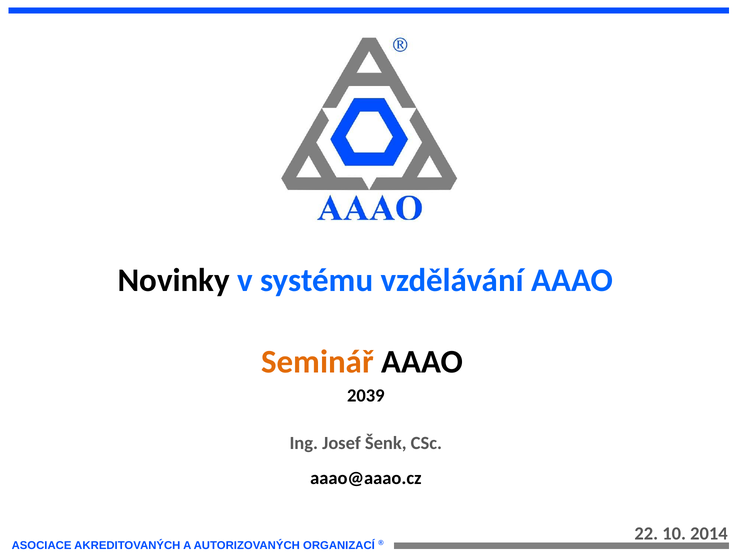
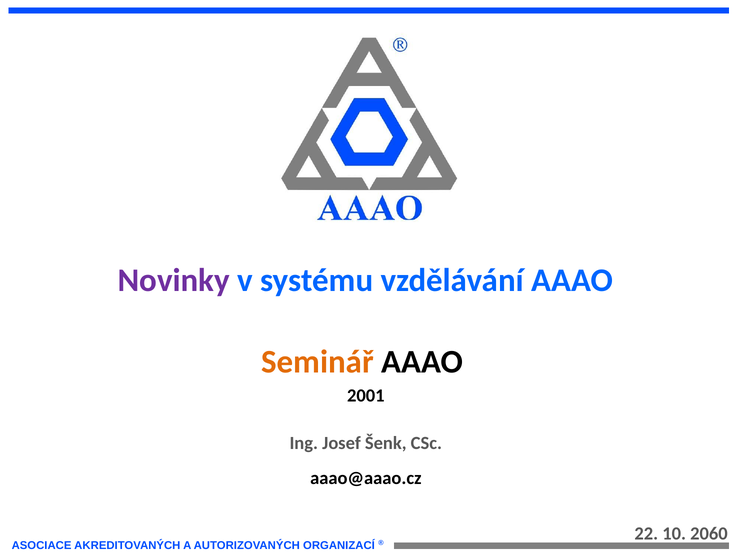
Novinky colour: black -> purple (174, 280)
2039: 2039 -> 2001 (366, 396)
2014: 2014 -> 2060 (709, 533)
